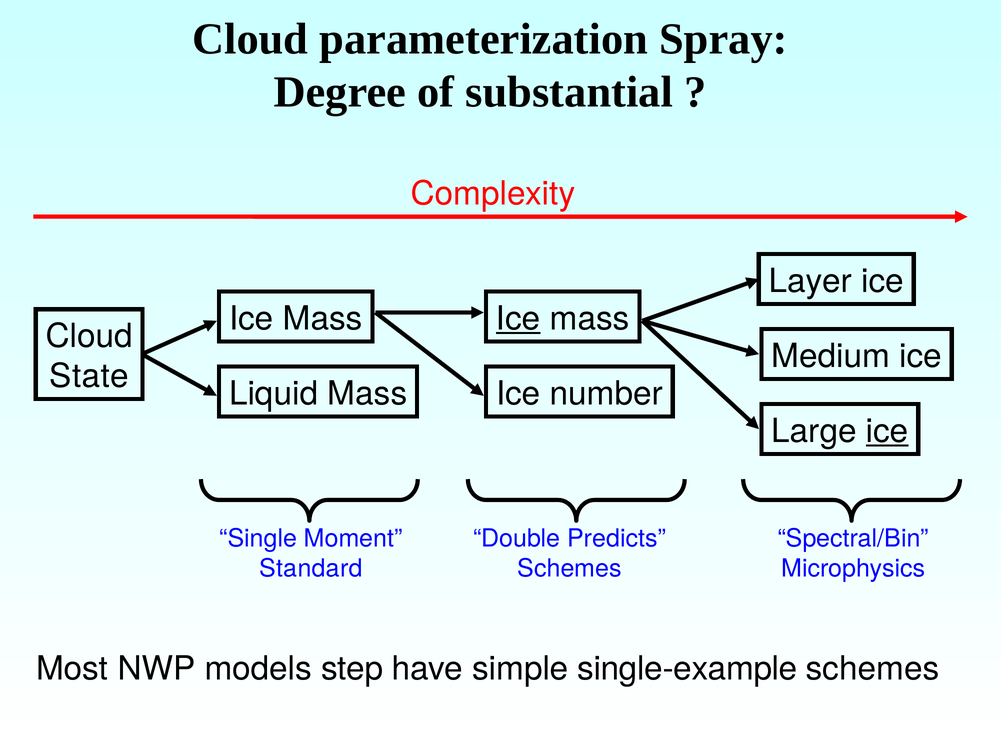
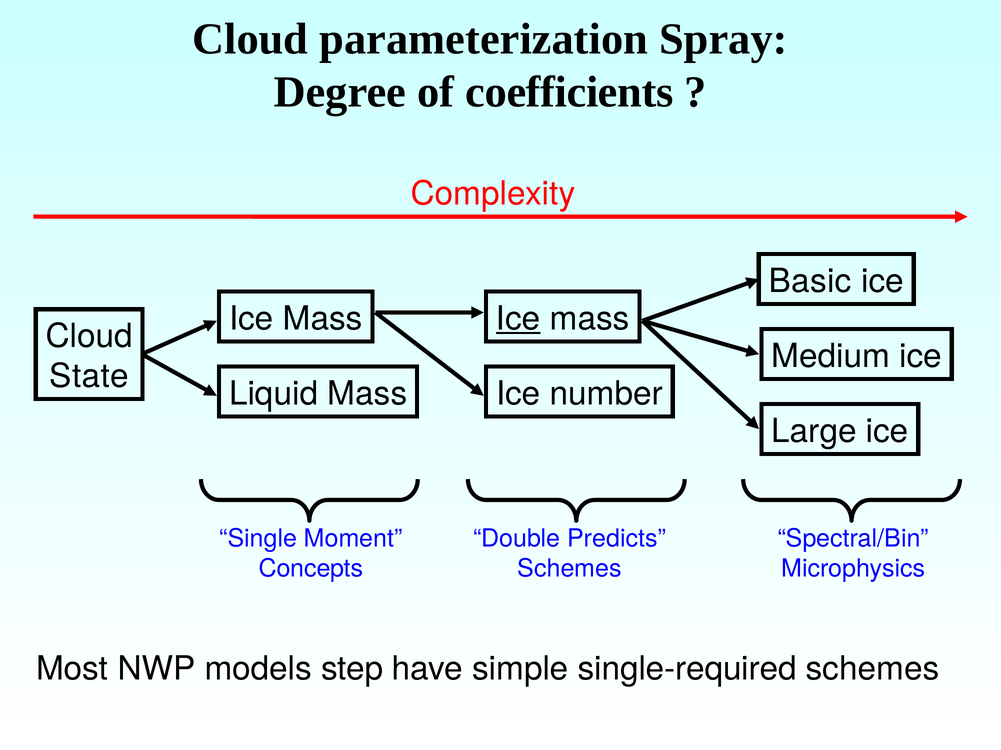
substantial: substantial -> coefficients (569, 92)
Layer: Layer -> Basic (810, 282)
ice underline: present -> none (887, 432)
Standard: Standard -> Concepts (311, 569)
single-example: single-example -> single-required (687, 670)
